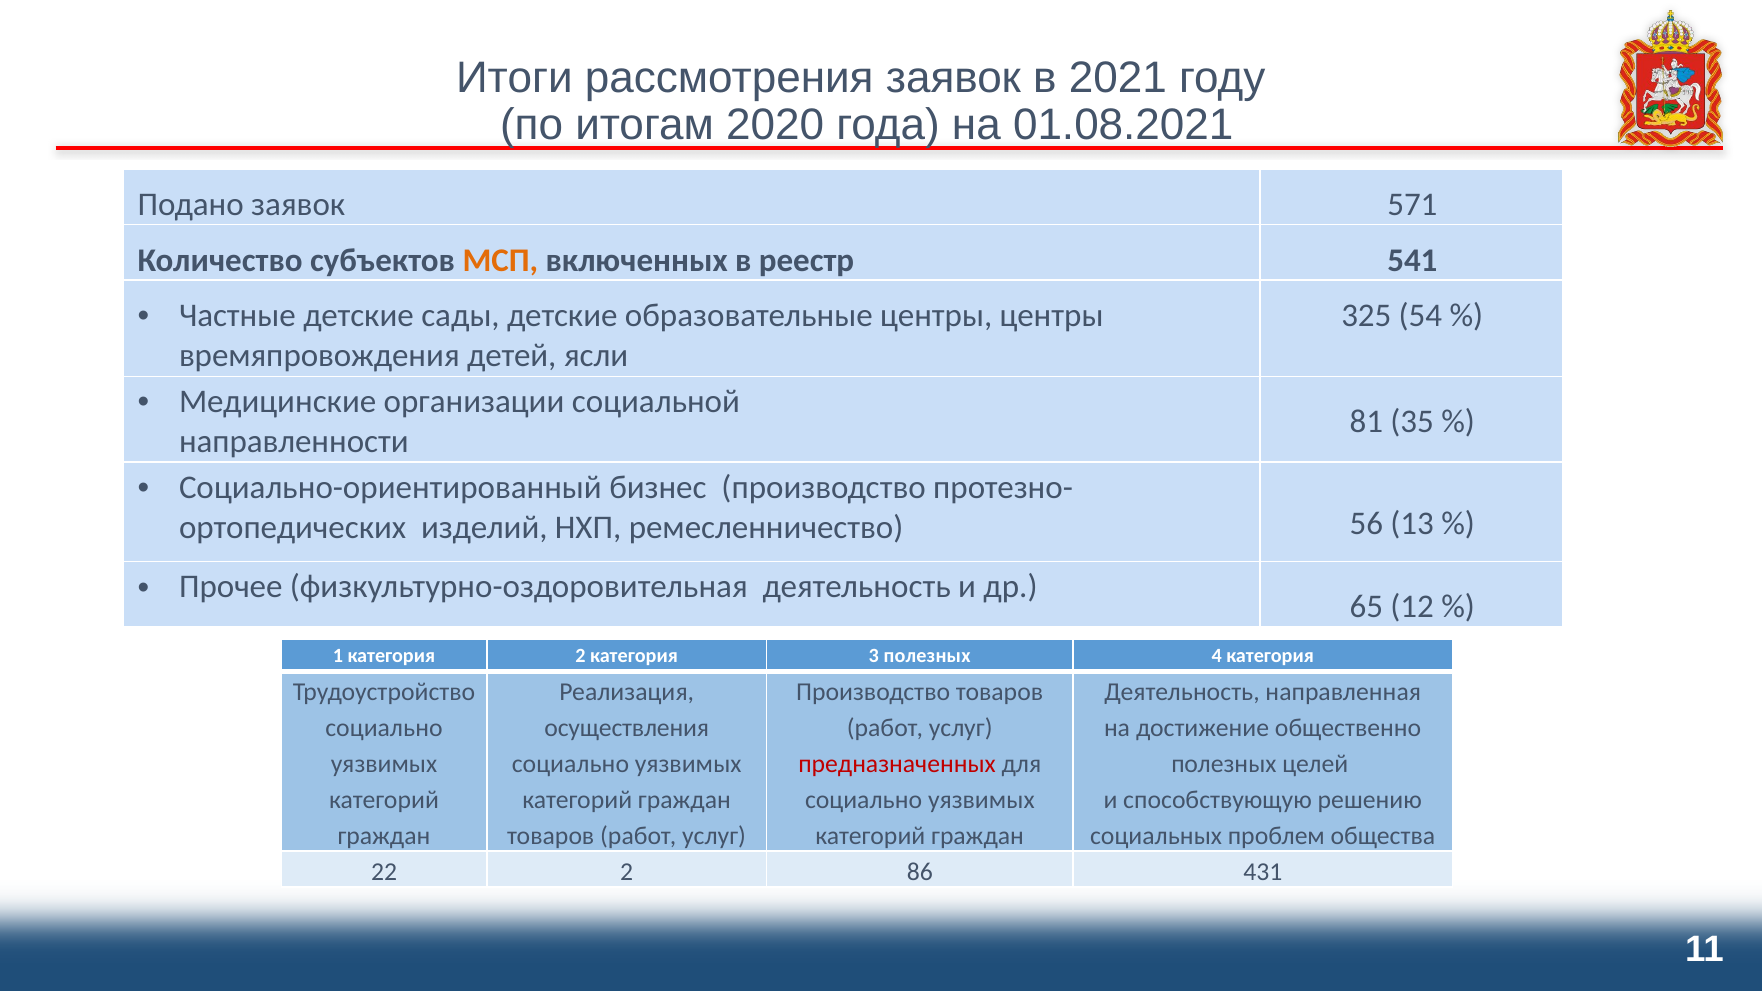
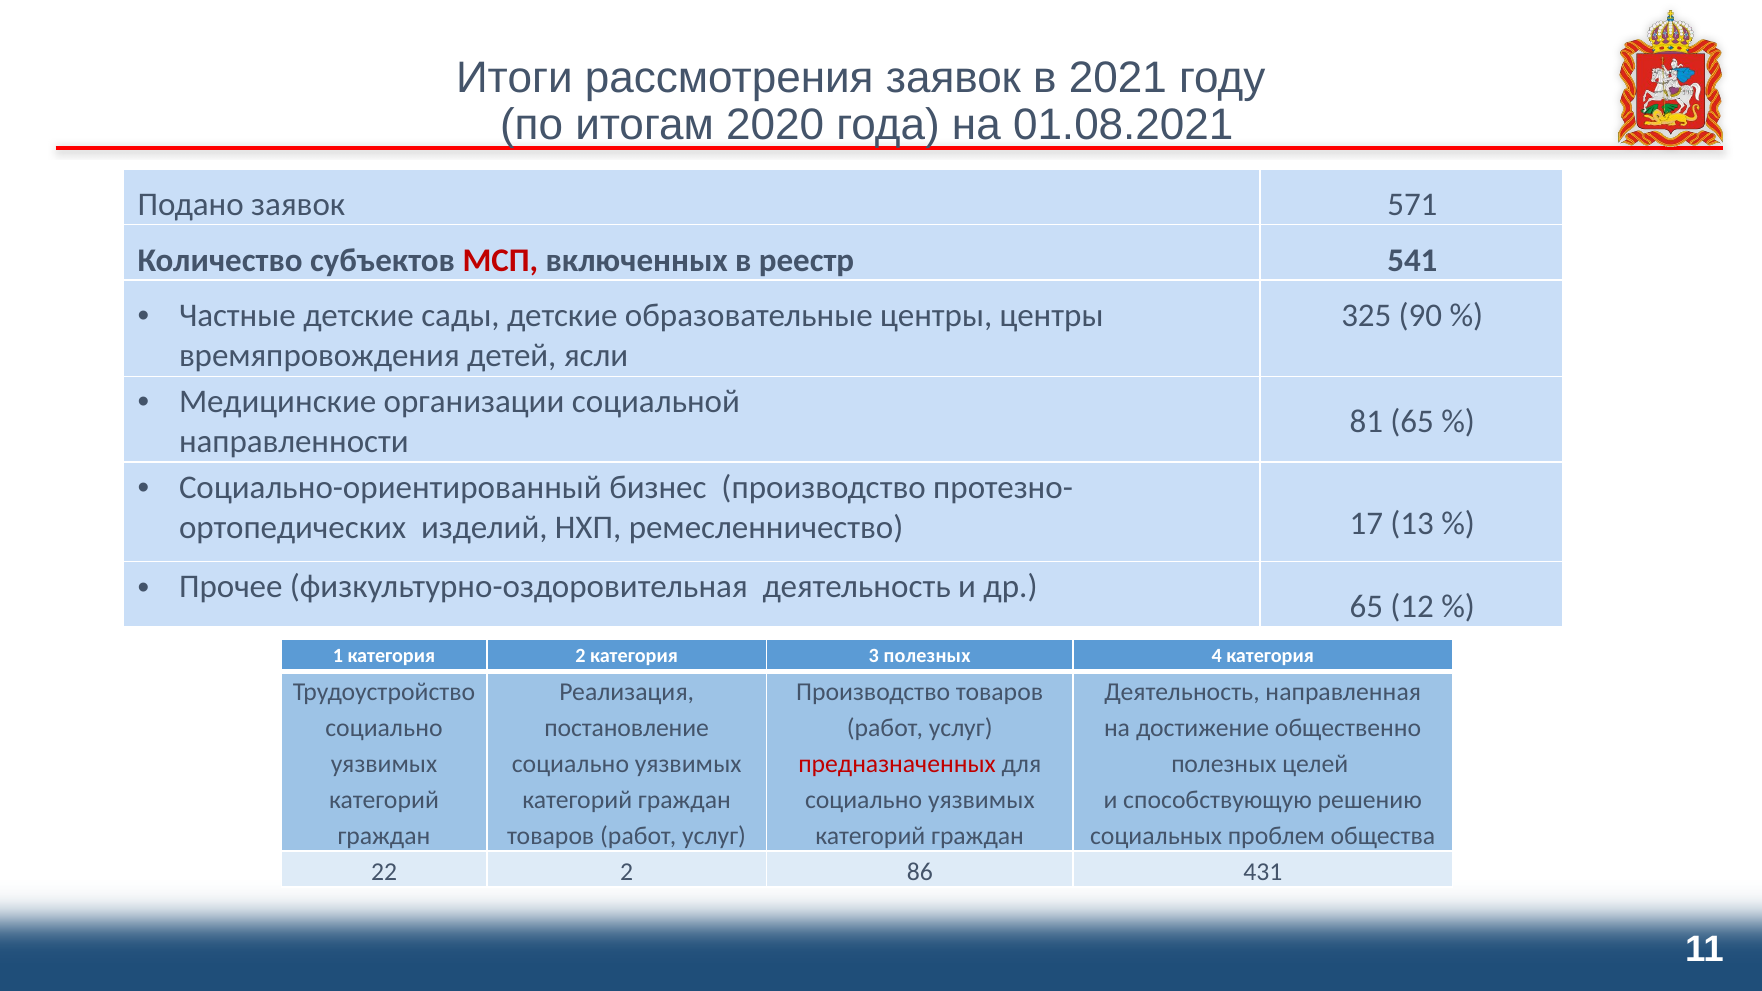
МСП colour: orange -> red (500, 260)
54: 54 -> 90 (1420, 315)
81 35: 35 -> 65 (1412, 422)
56: 56 -> 17 (1366, 523)
осуществления: осуществления -> постановление (627, 728)
